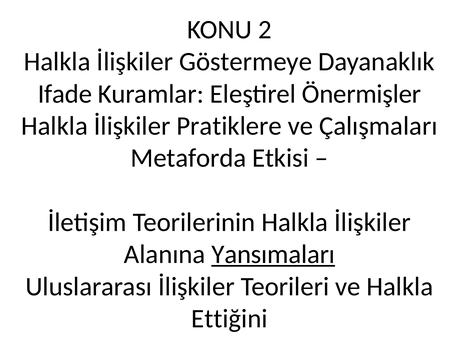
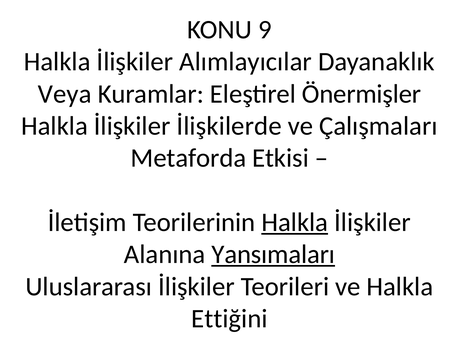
2: 2 -> 9 (265, 30)
Göstermeye: Göstermeye -> Alımlayıcılar (246, 62)
Ifade: Ifade -> Veya (65, 94)
Pratiklere: Pratiklere -> İlişkilerde (229, 126)
Halkla underline: none -> present (295, 222)
